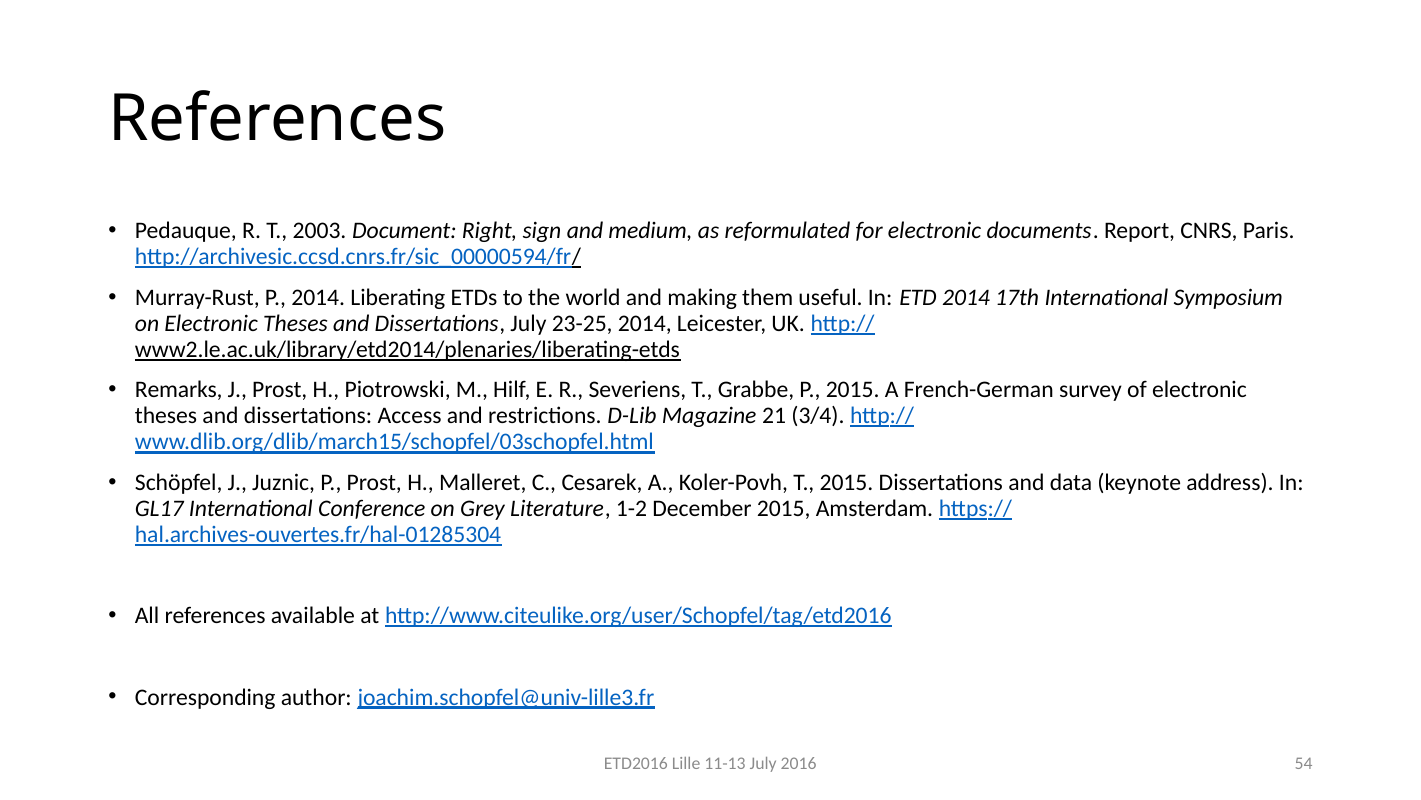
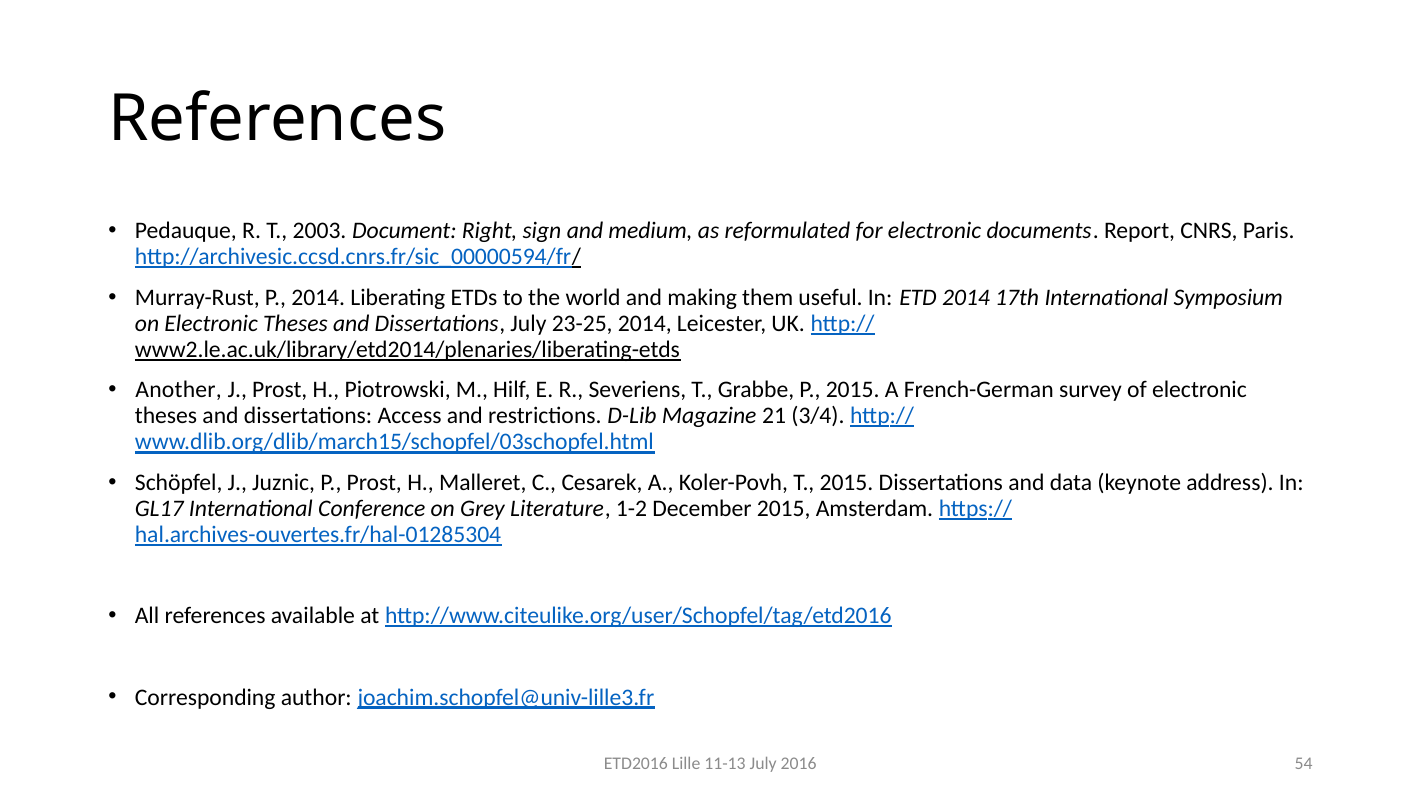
Remarks: Remarks -> Another (179, 390)
